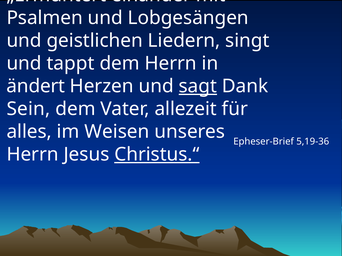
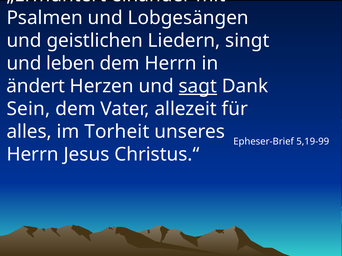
tappt: tappt -> leben (71, 64)
Weisen: Weisen -> Torheit (117, 132)
5,19-36: 5,19-36 -> 5,19-99 (313, 142)
Christus.“ underline: present -> none (157, 155)
